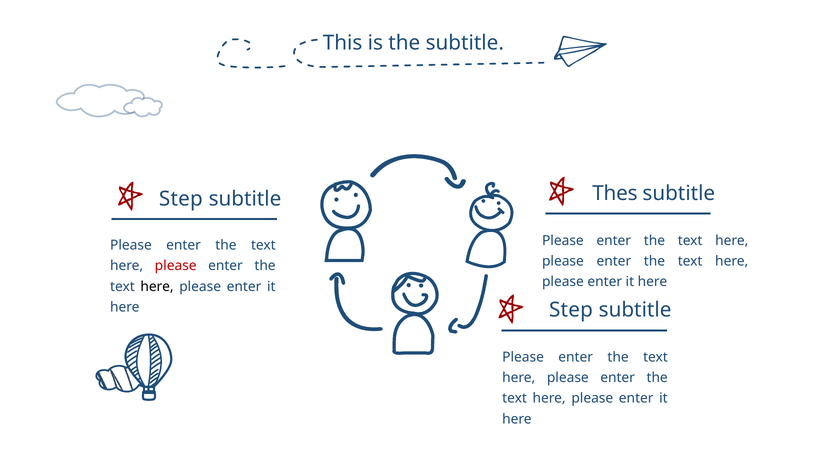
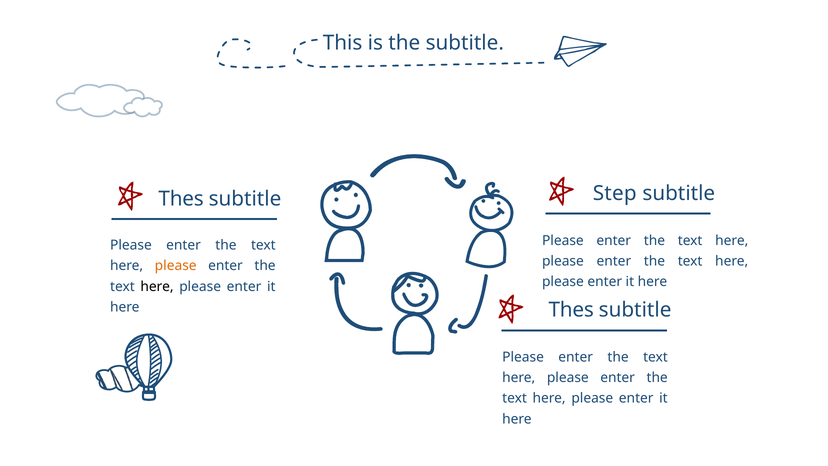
Step: Step -> Thes (181, 199)
Thes: Thes -> Step (615, 193)
please colour: red -> orange (176, 266)
Step: Step -> Thes (571, 310)
